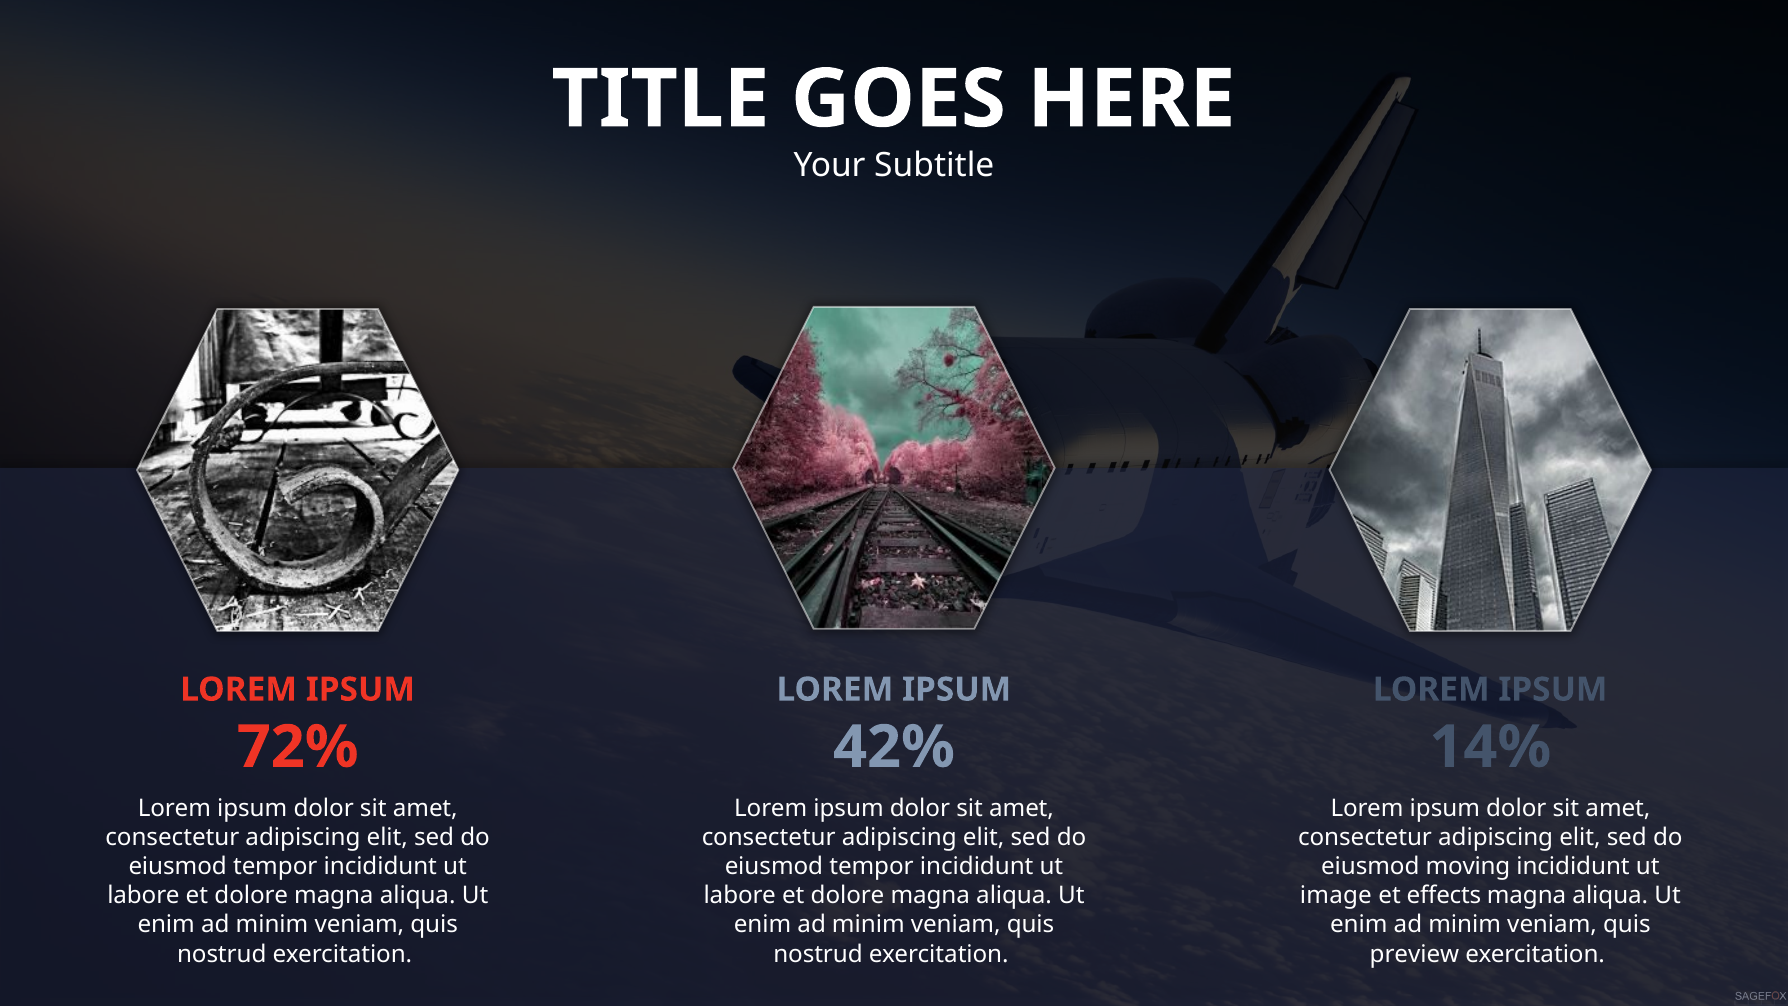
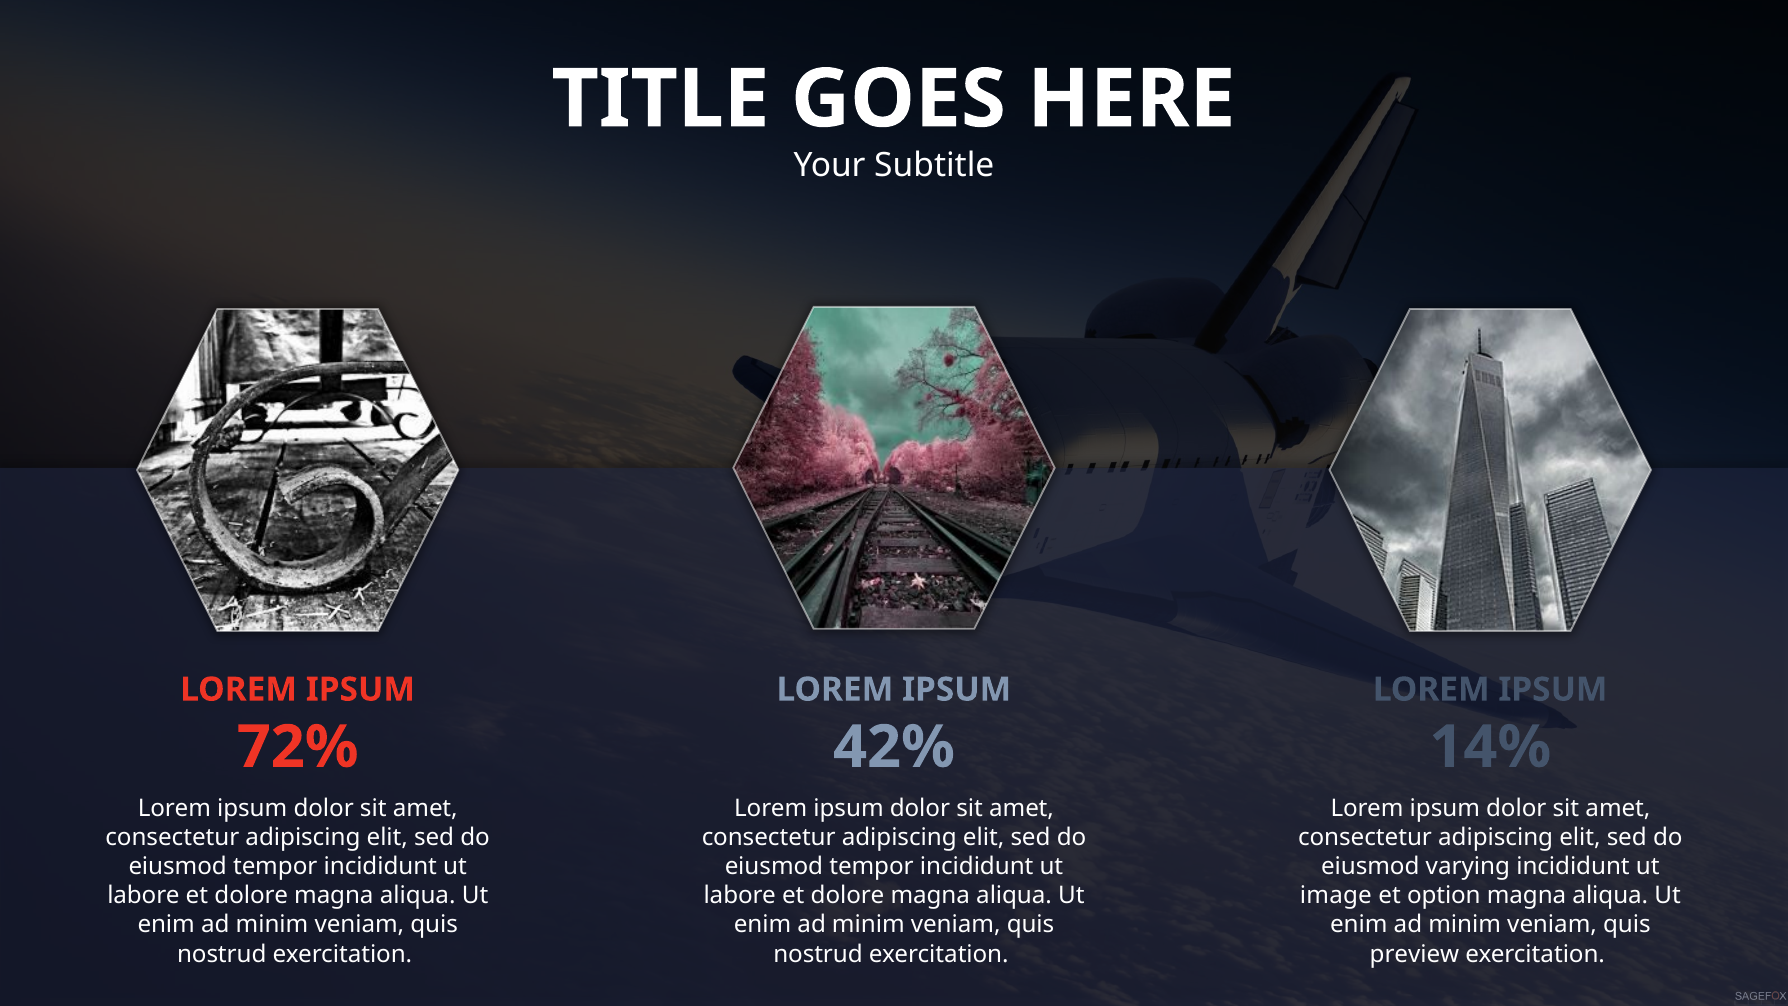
moving: moving -> varying (1468, 866)
effects: effects -> option (1444, 896)
